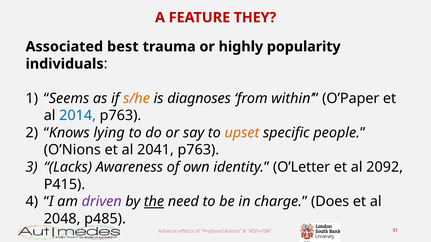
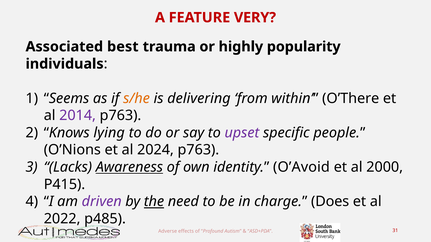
THEY: THEY -> VERY (255, 18)
diagnoses: diagnoses -> delivering (199, 98)
O’Paper: O’Paper -> O’There (351, 98)
2014 colour: blue -> purple (78, 116)
upset colour: orange -> purple (242, 133)
2041: 2041 -> 2024 (155, 150)
Awareness underline: none -> present (129, 167)
O’Letter: O’Letter -> O’Avoid (301, 167)
2092: 2092 -> 2000 (385, 167)
2048: 2048 -> 2022 (62, 219)
